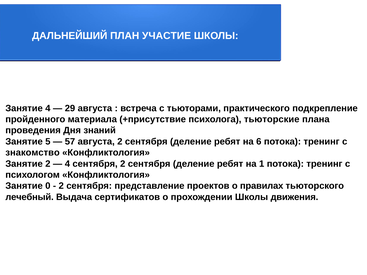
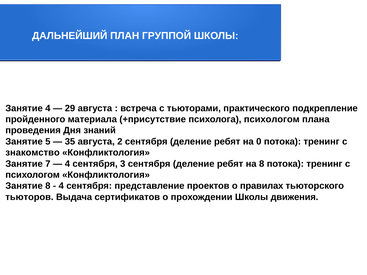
УЧАСТИЕ: УЧАСТИЕ -> ГРУППОЙ (167, 36)
психолога тьюторские: тьюторские -> психологом (272, 119)
57: 57 -> 35 (70, 142)
6: 6 -> 0 (259, 142)
Занятие 2: 2 -> 7 (48, 164)
сентября 2: 2 -> 3 (123, 164)
на 1: 1 -> 8 (262, 164)
Занятие 0: 0 -> 8 (48, 186)
2: 2 -> 4 (61, 186)
лечебный: лечебный -> тьюторов (29, 197)
